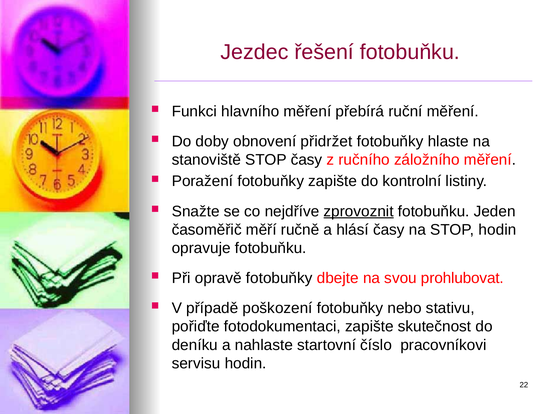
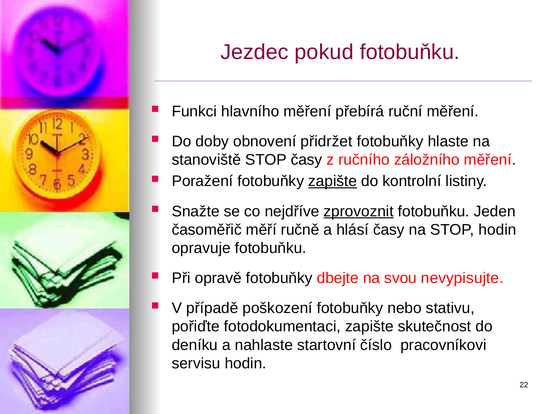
řešení: řešení -> pokud (324, 52)
zapište underline: none -> present (333, 181)
prohlubovat: prohlubovat -> nevypisujte (462, 278)
